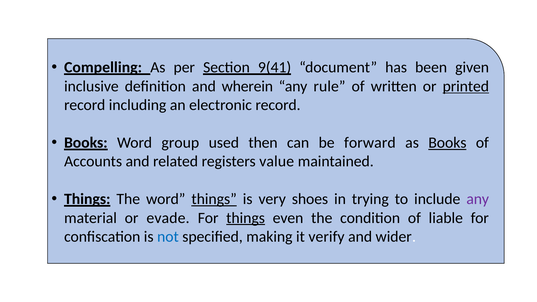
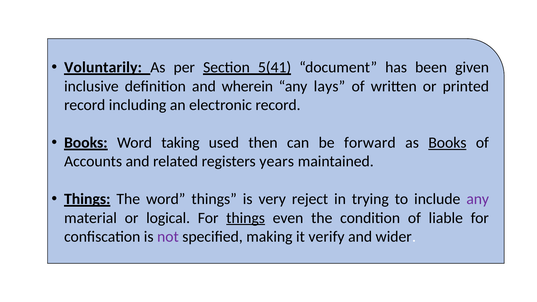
Compelling: Compelling -> Voluntarily (103, 67)
9(41: 9(41 -> 5(41 (275, 67)
rule: rule -> lays (329, 86)
printed underline: present -> none (466, 86)
group: group -> taking (180, 143)
value: value -> years (277, 162)
things underline: present -> none (214, 199)
shoes: shoes -> reject (310, 199)
evade: evade -> logical (168, 218)
not colour: blue -> purple (168, 237)
